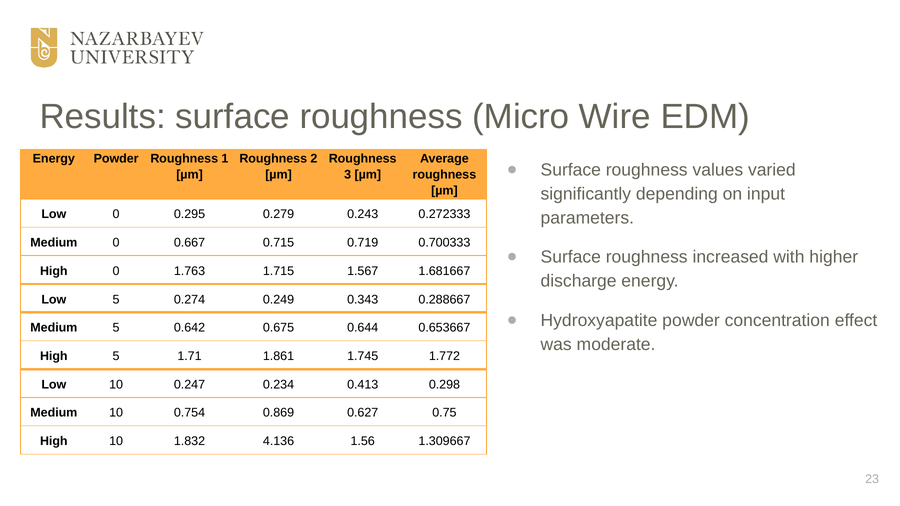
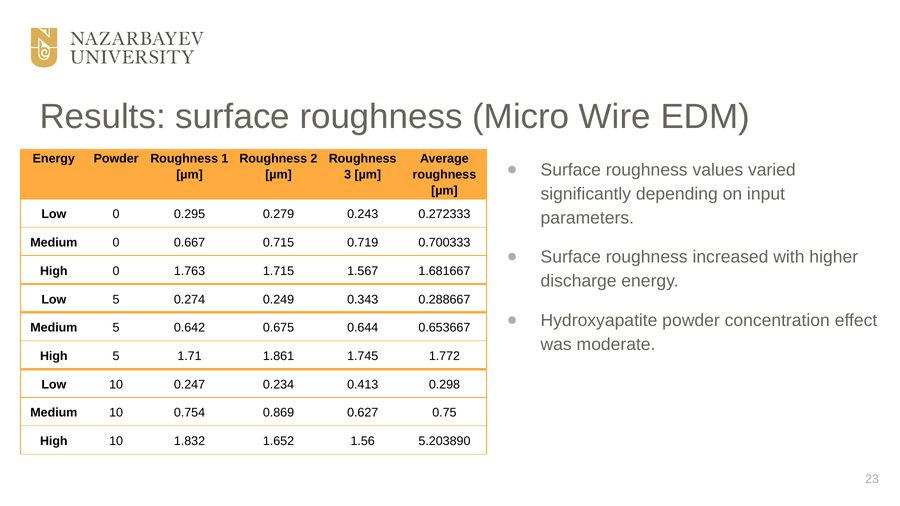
4.136: 4.136 -> 1.652 (279, 441)
1.309667: 1.309667 -> 5.203890 (444, 441)
